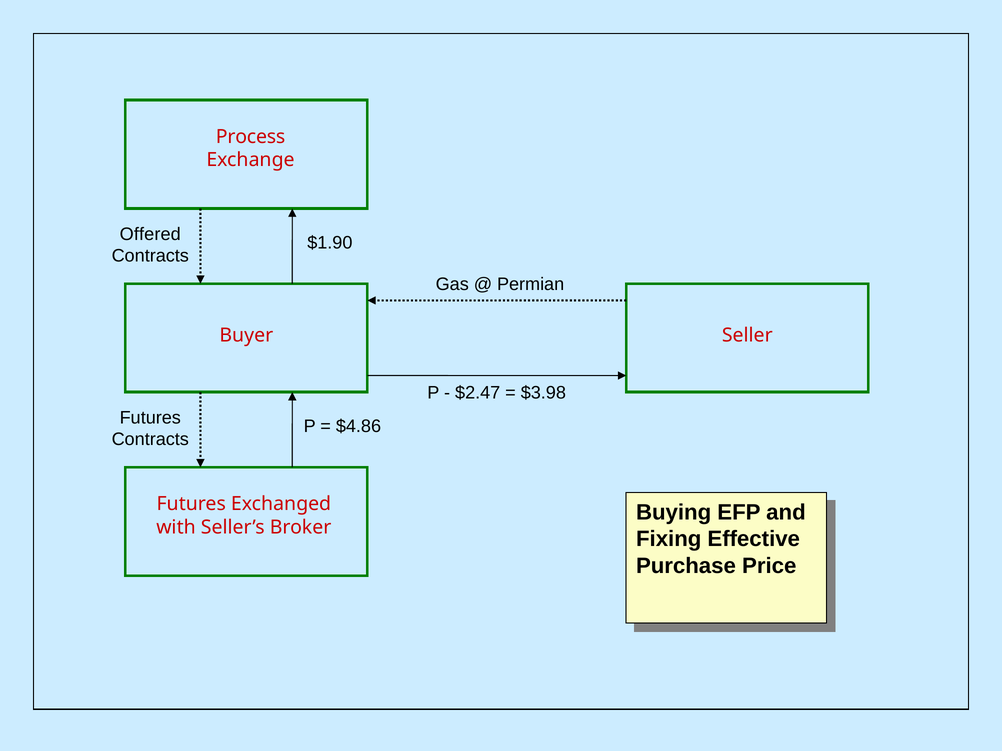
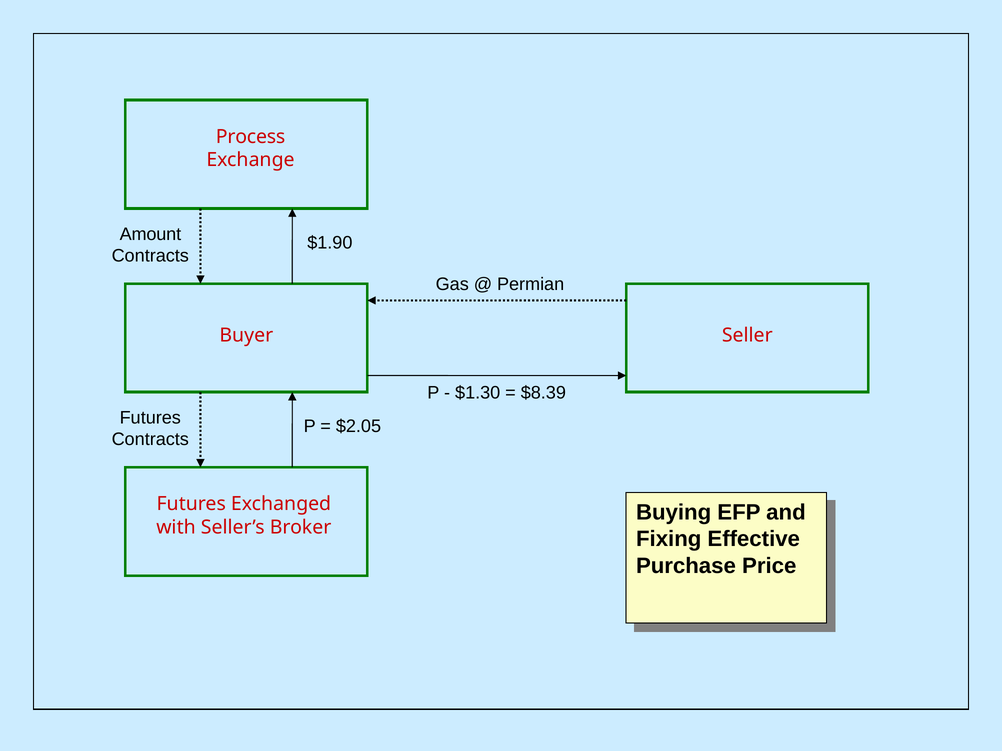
Offered: Offered -> Amount (150, 234)
$2.47: $2.47 -> $1.30 (478, 393)
$3.98: $3.98 -> $8.39 (543, 393)
$4.86: $4.86 -> $2.05 (358, 426)
